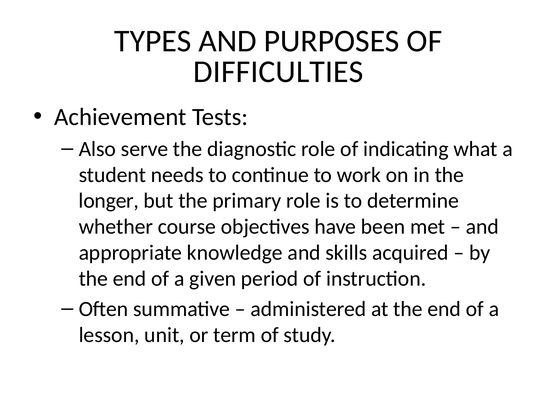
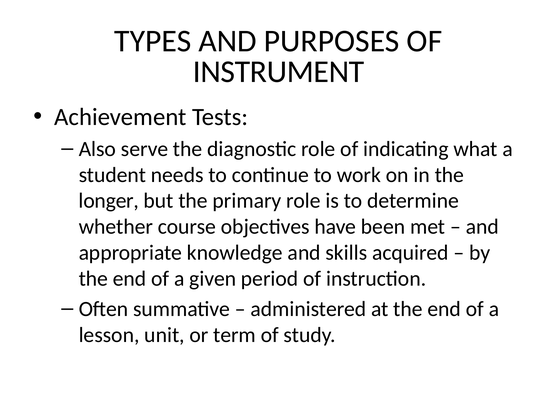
DIFFICULTIES: DIFFICULTIES -> INSTRUMENT (279, 72)
